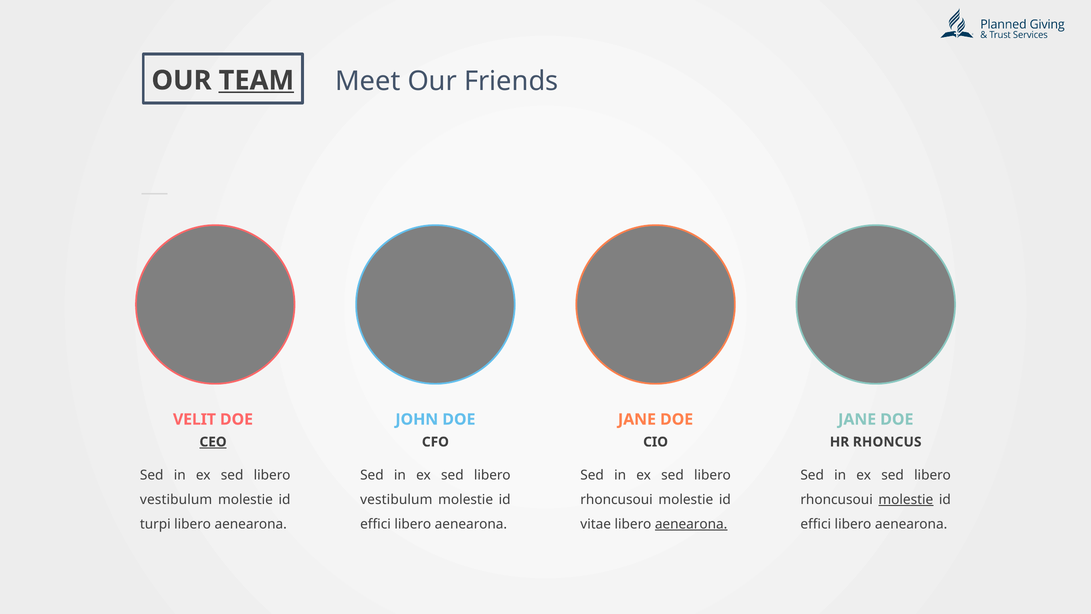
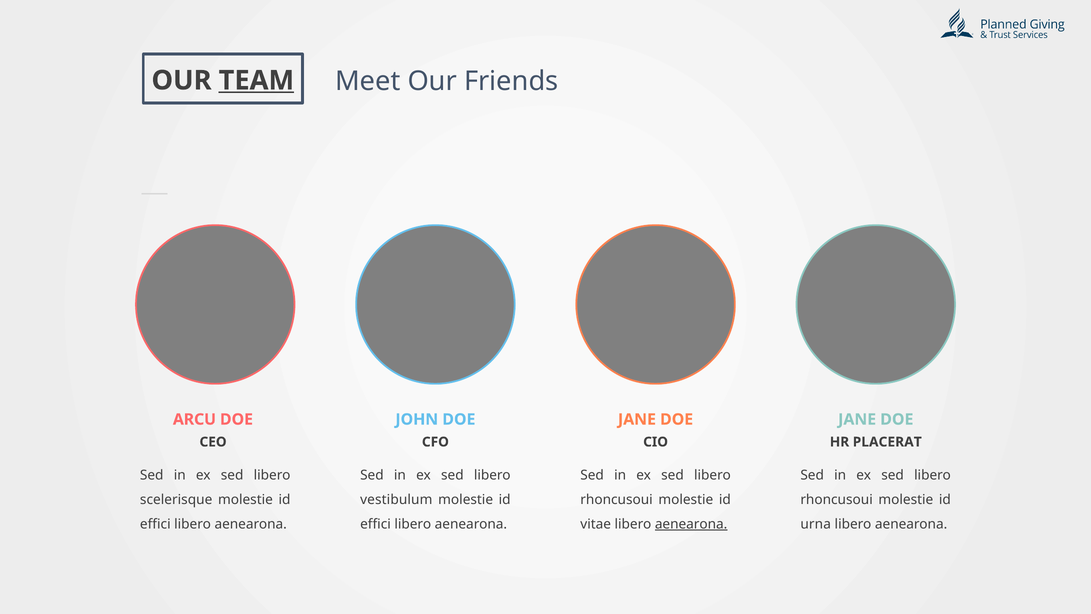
VELIT: VELIT -> ARCU (194, 419)
CEO underline: present -> none (213, 442)
RHONCUS: RHONCUS -> PLACERAT (887, 442)
vestibulum: vestibulum -> scelerisque (176, 499)
molestie underline: present -> none (906, 499)
turpi: turpi -> effici (155, 524)
effici: effici -> urna (816, 524)
